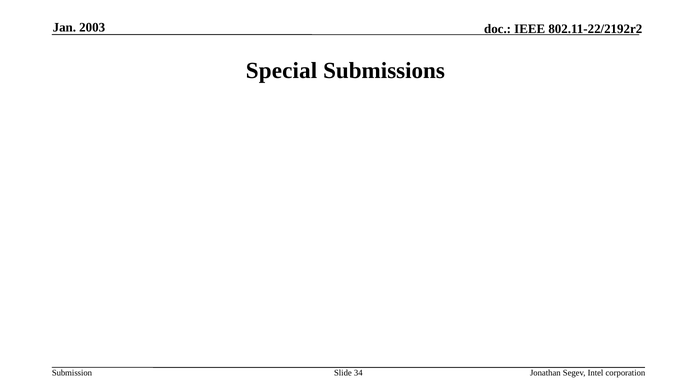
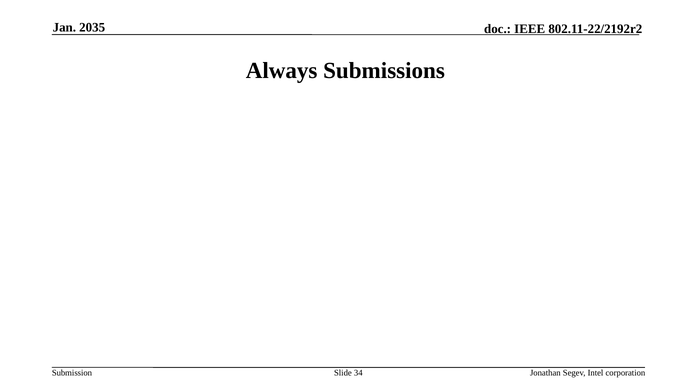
2003: 2003 -> 2035 (92, 27)
Special: Special -> Always (282, 71)
